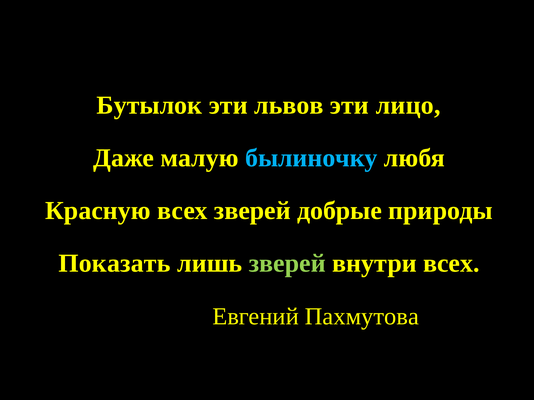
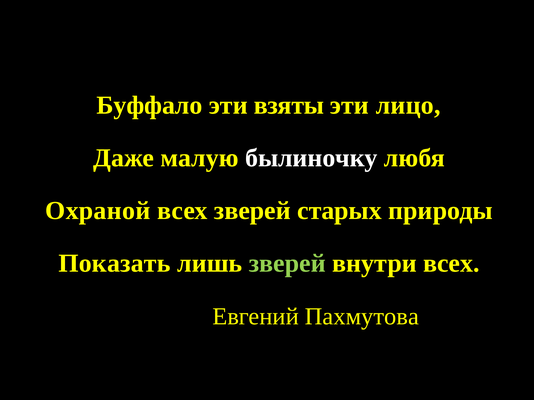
Бутылок: Бутылок -> Буффало (149, 106)
львов: львов -> взяты (289, 106)
былиночку colour: light blue -> white (311, 158)
Красную: Красную -> Охраной (98, 211)
добрые: добрые -> старых (340, 211)
